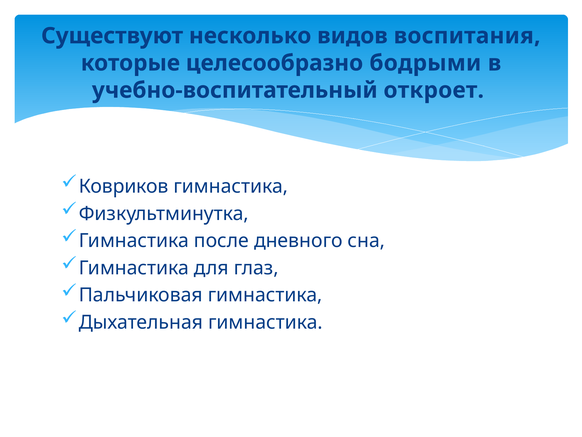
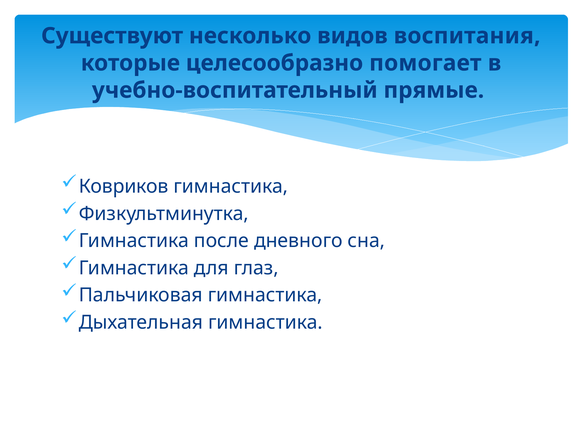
бодрыми: бодрыми -> помогает (425, 63)
откроет: откроет -> прямые (434, 90)
